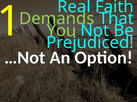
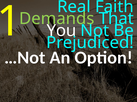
You colour: light green -> white (61, 31)
